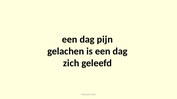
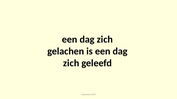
pijn: pijn -> zich (105, 40)
